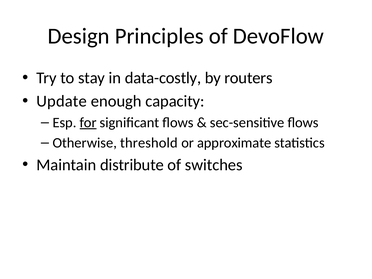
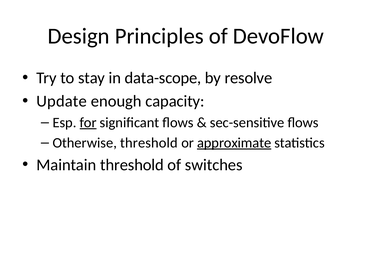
data-costly: data-costly -> data-scope (163, 78)
routers: routers -> resolve (248, 78)
approximate underline: none -> present (234, 143)
Maintain distribute: distribute -> threshold (132, 165)
